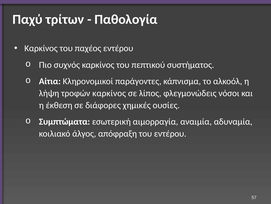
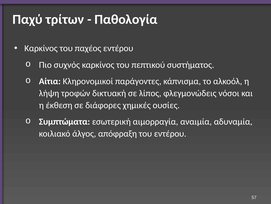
τροφών καρκίνος: καρκίνος -> δικτυακή (109, 93)
